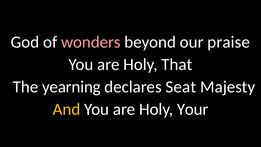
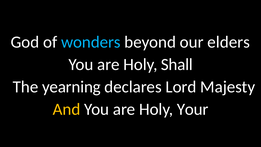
wonders colour: pink -> light blue (91, 42)
praise: praise -> elders (229, 42)
That: That -> Shall (177, 64)
Seat: Seat -> Lord (181, 87)
